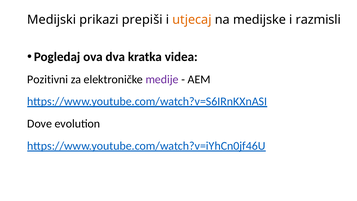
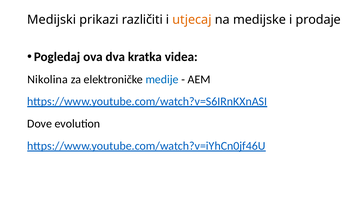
prepiši: prepiši -> različiti (142, 20)
razmisli: razmisli -> prodaje (318, 20)
Pozitivni: Pozitivni -> Nikolina (48, 79)
medije colour: purple -> blue (162, 79)
